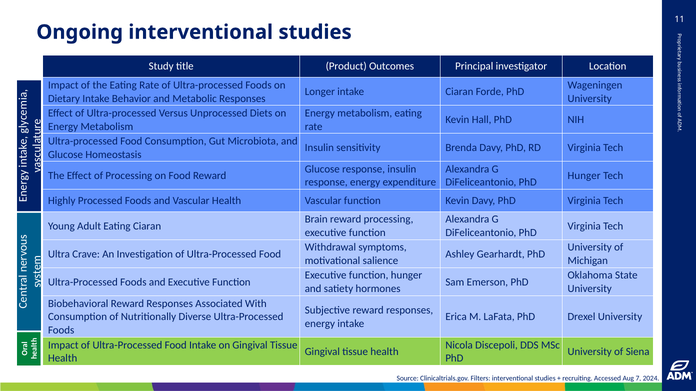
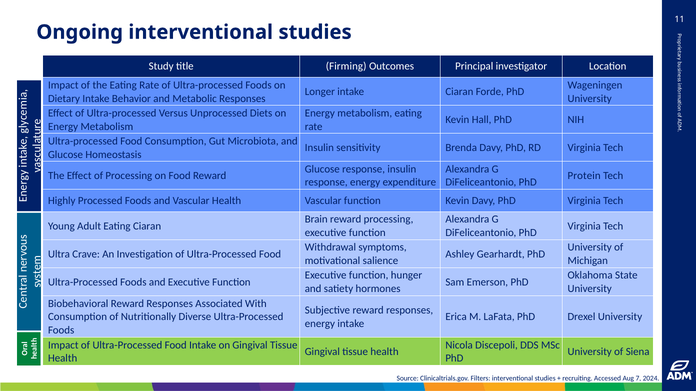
Product: Product -> Firming (346, 66)
Hunger: Hunger -> Protein (584, 176)
